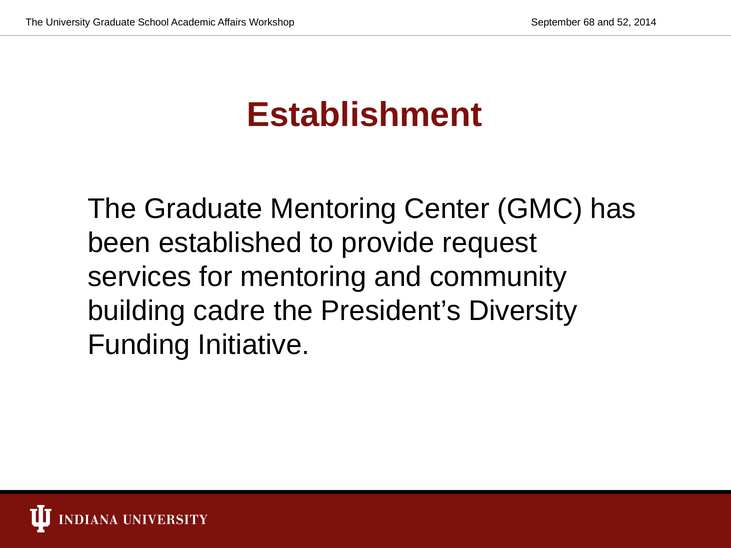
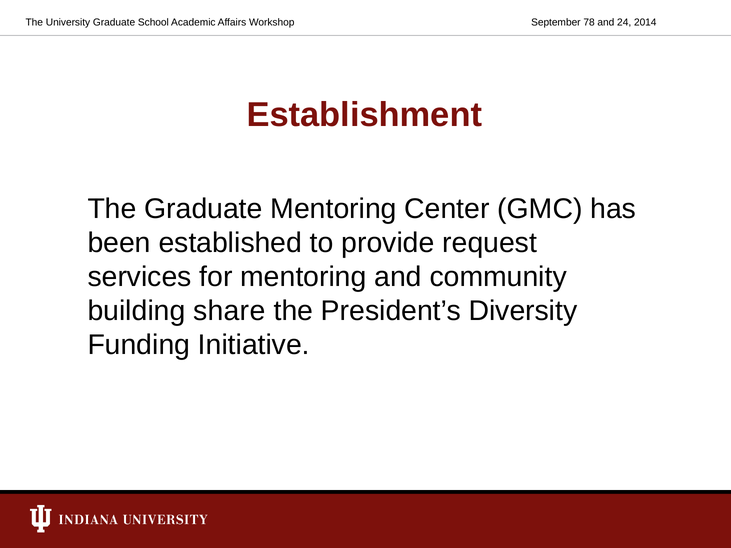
68: 68 -> 78 (589, 23)
52: 52 -> 24 (624, 23)
cadre: cadre -> share (229, 311)
